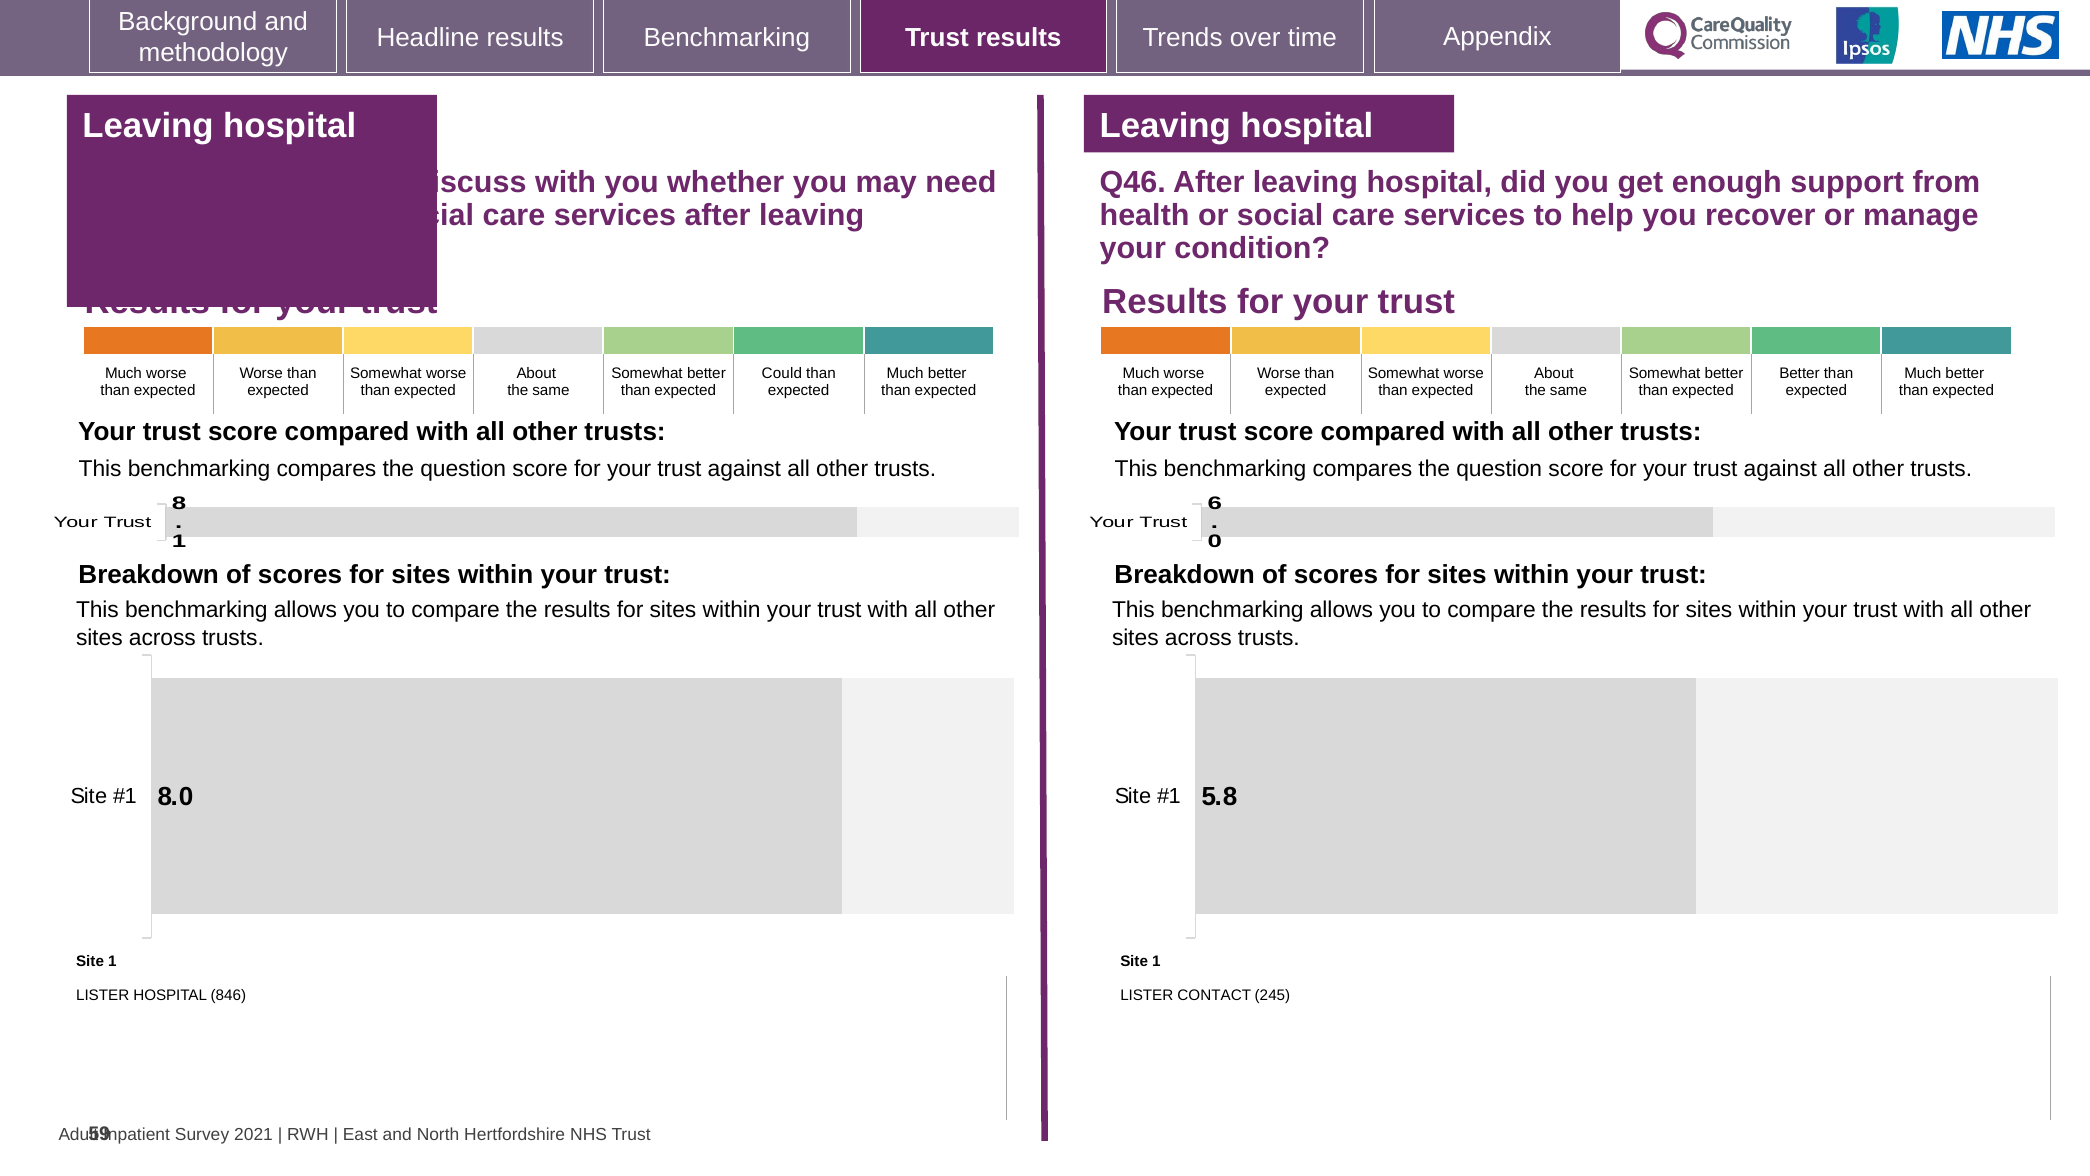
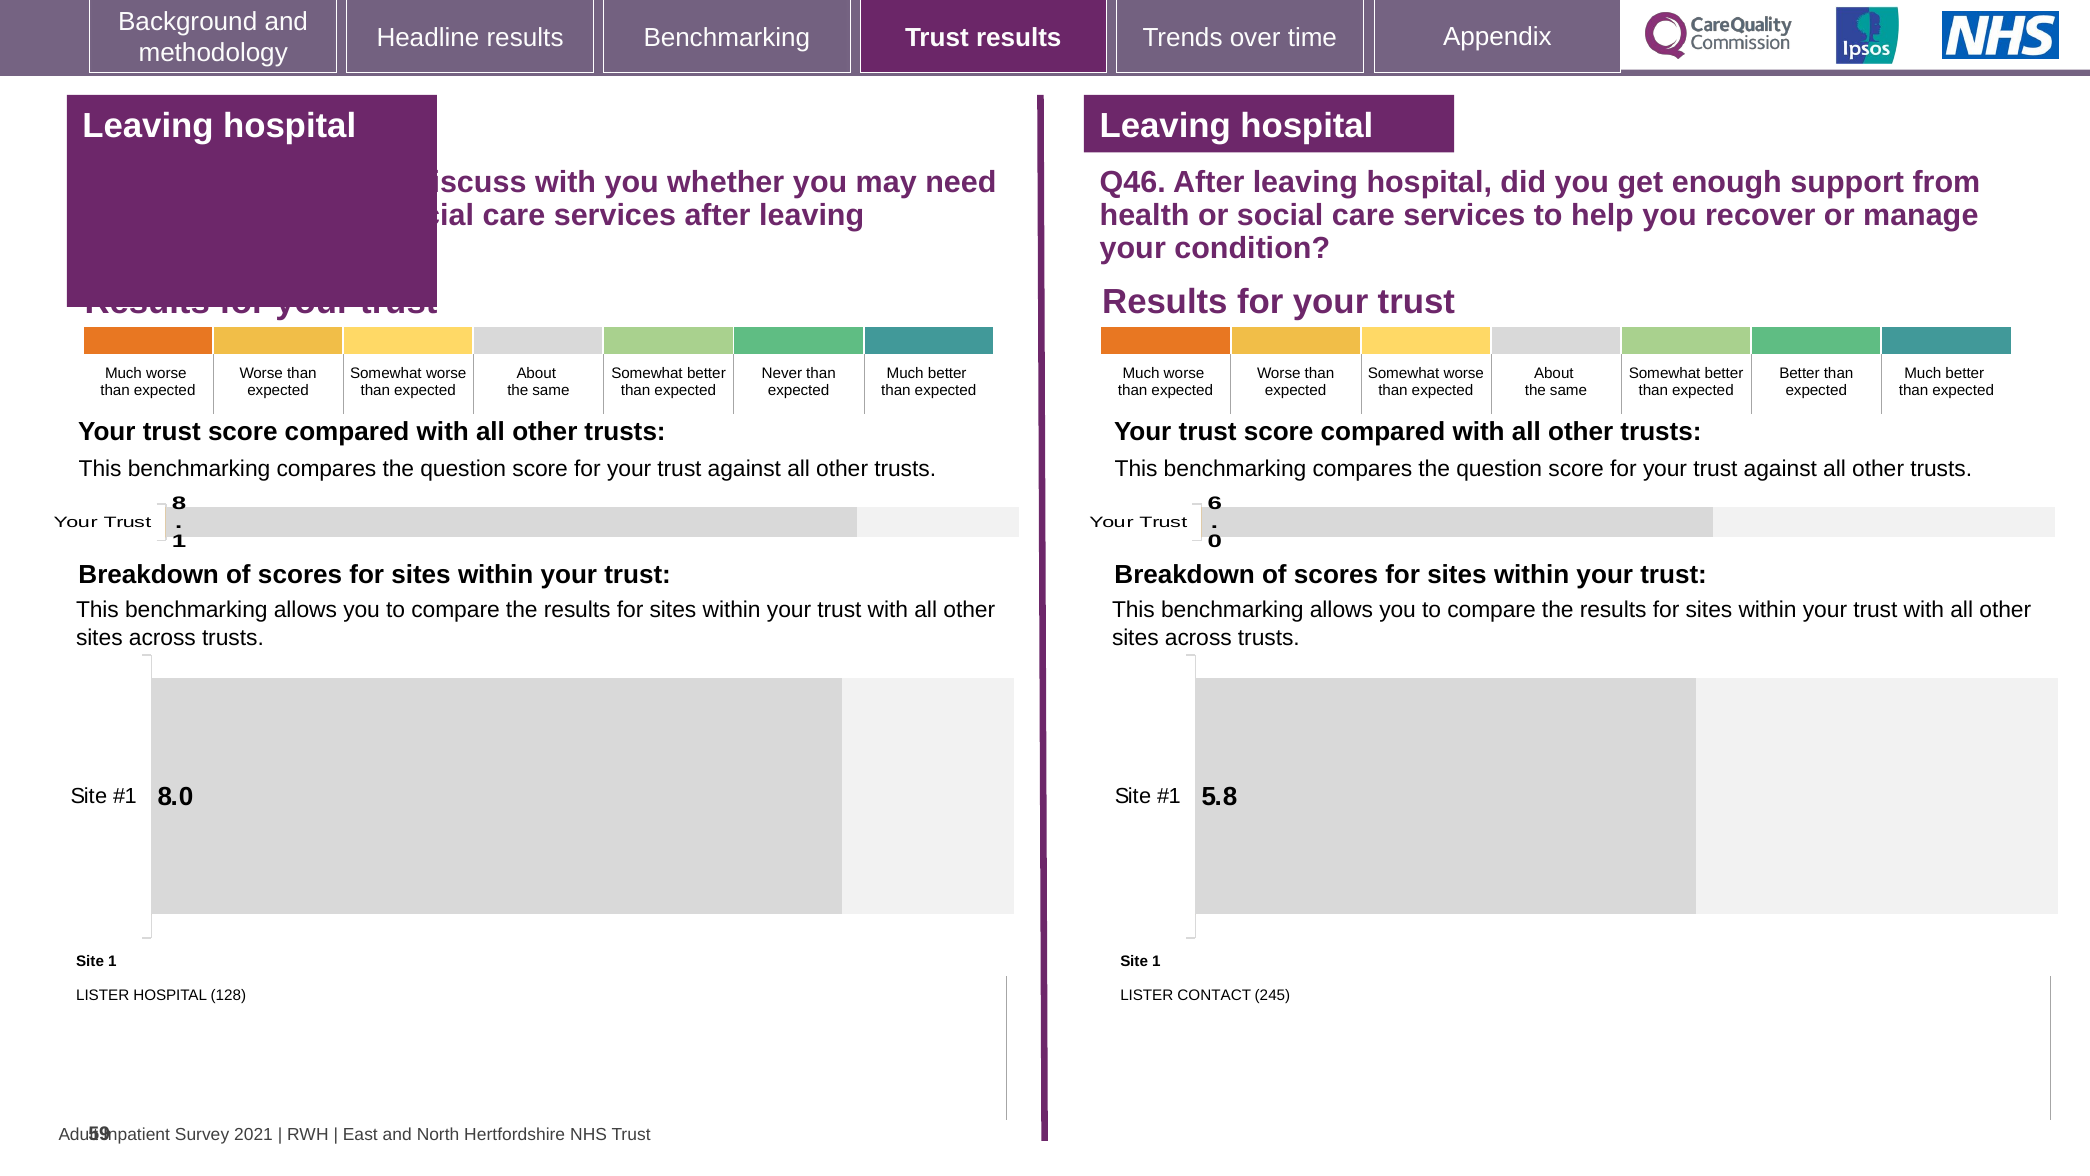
Could: Could -> Never (782, 374)
846: 846 -> 128 (228, 995)
